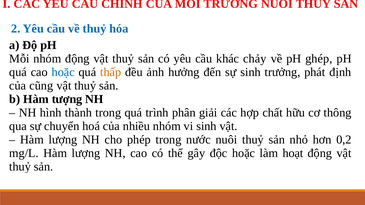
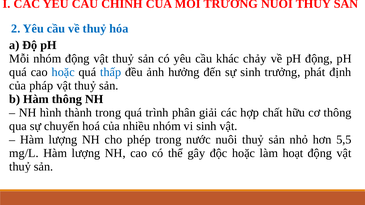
pH ghép: ghép -> động (319, 59)
thấp colour: orange -> blue (111, 72)
cũng: cũng -> pháp (41, 86)
Hàm tượng: tượng -> thông (67, 99)
0,2: 0,2 -> 5,5 (344, 140)
